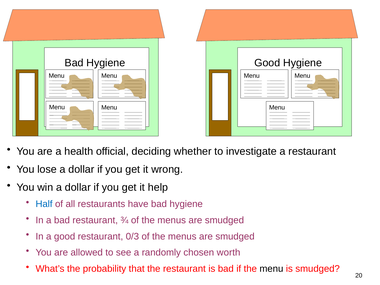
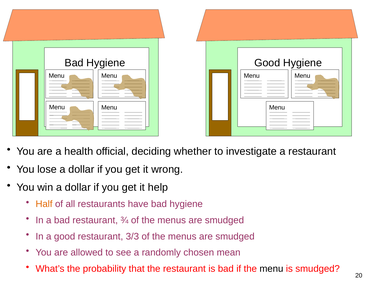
Half colour: blue -> orange (44, 204)
0/3: 0/3 -> 3/3 (132, 236)
worth: worth -> mean (229, 253)
